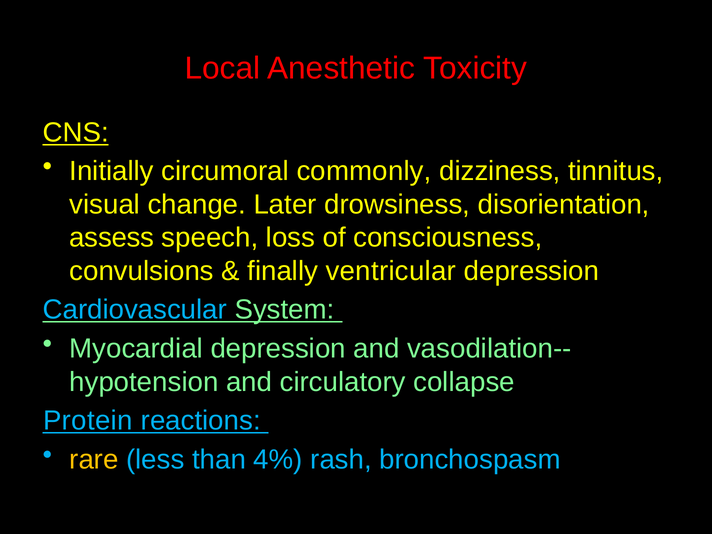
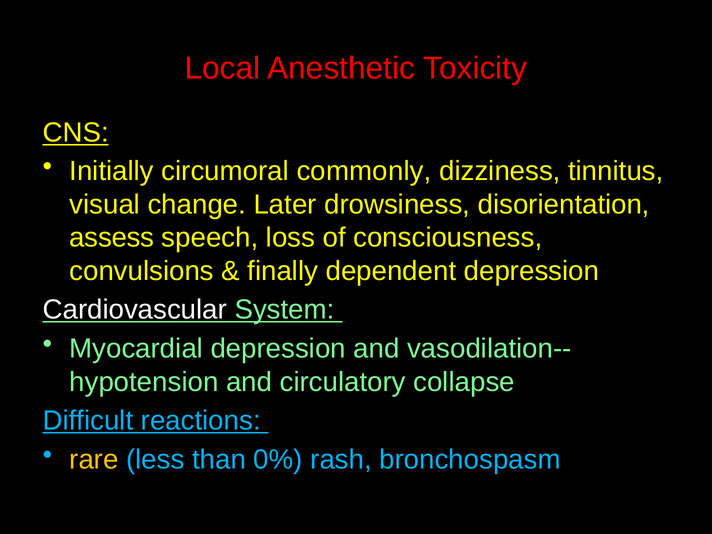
ventricular: ventricular -> dependent (391, 271)
Cardiovascular colour: light blue -> white (135, 310)
Protein: Protein -> Difficult (88, 421)
4%: 4% -> 0% (278, 459)
